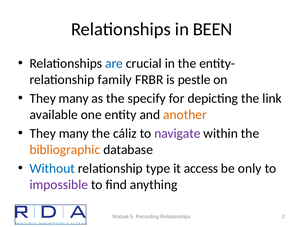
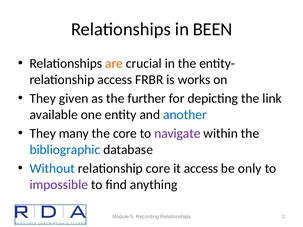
are colour: blue -> orange (114, 64)
relationship family: family -> access (115, 80)
pestle: pestle -> works (194, 80)
many: many -> given (74, 99)
specify: specify -> further (147, 99)
another colour: orange -> blue (185, 115)
the cáliz: cáliz -> core (125, 134)
bibliographic colour: orange -> blue (65, 150)
relationship type: type -> core (158, 169)
